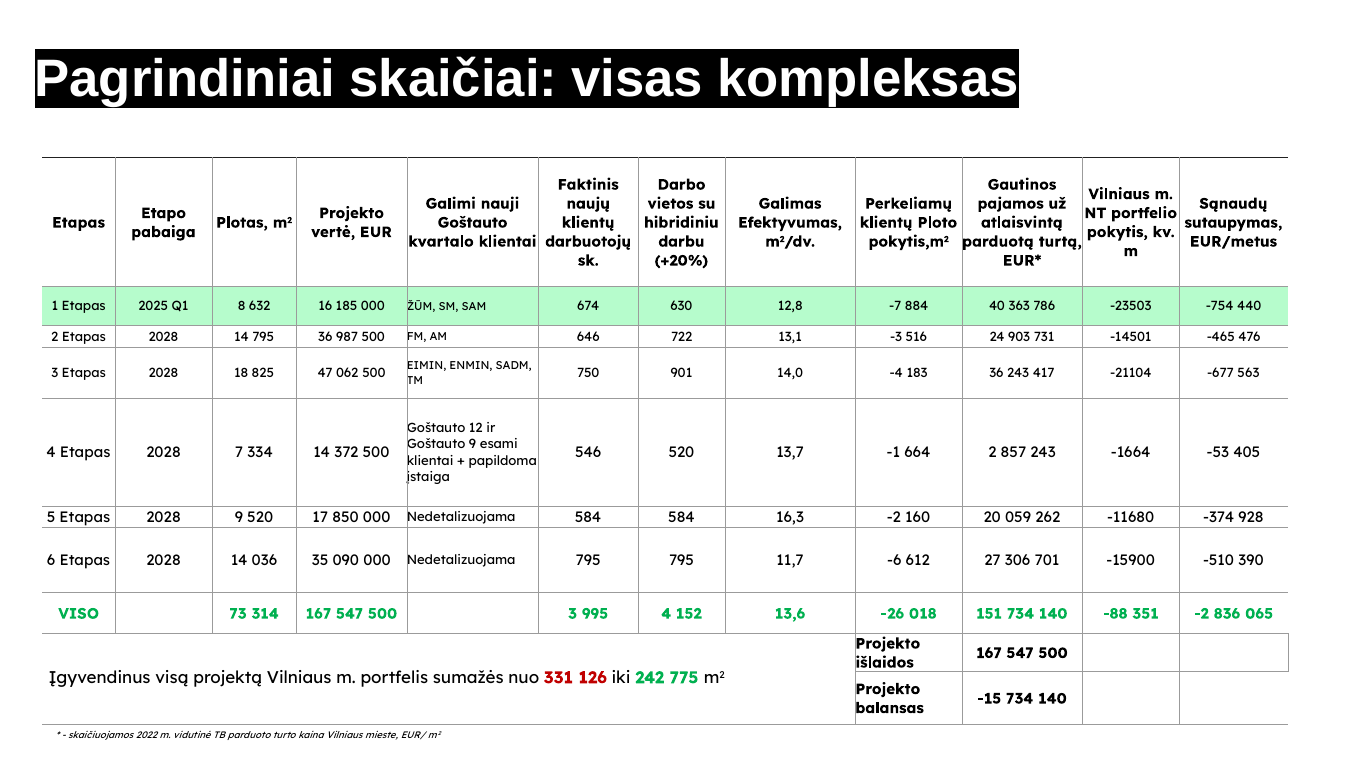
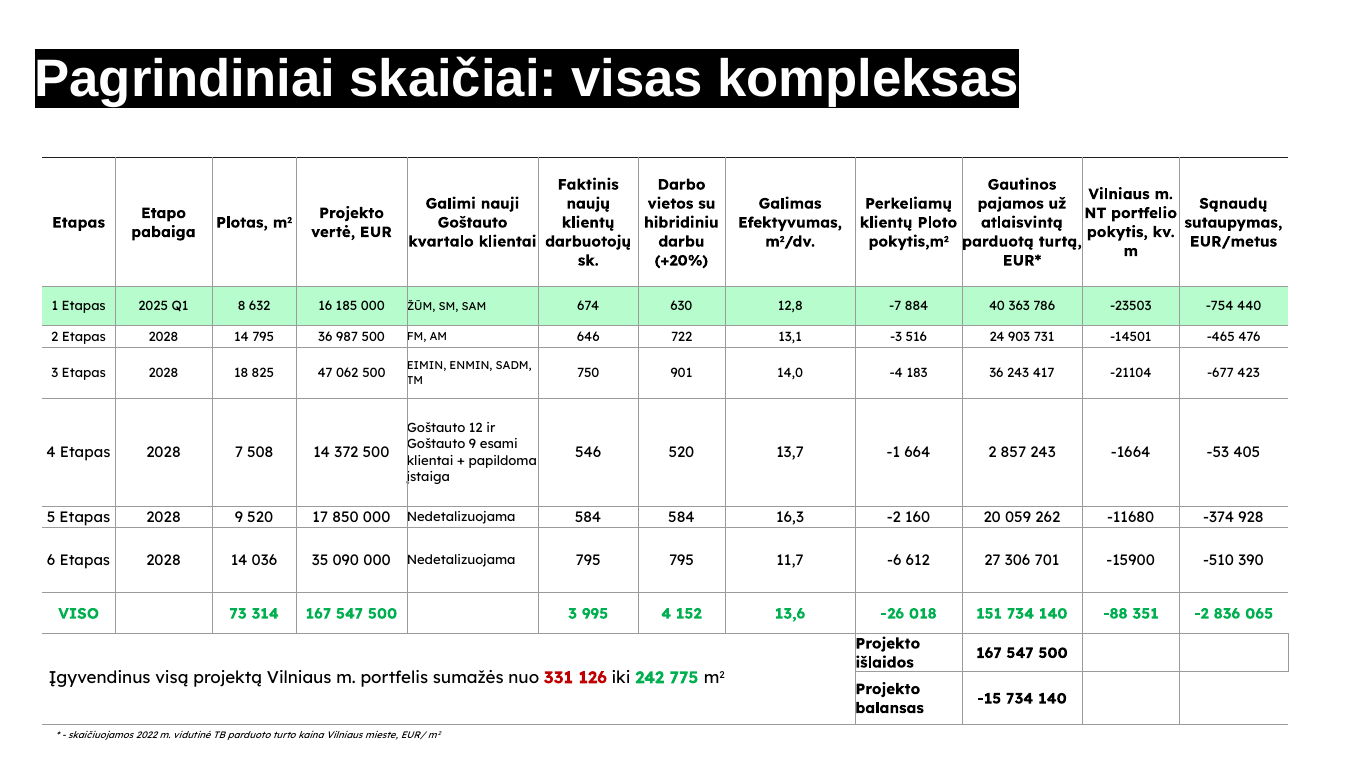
563: 563 -> 423 (1249, 373)
334: 334 -> 508 (260, 453)
